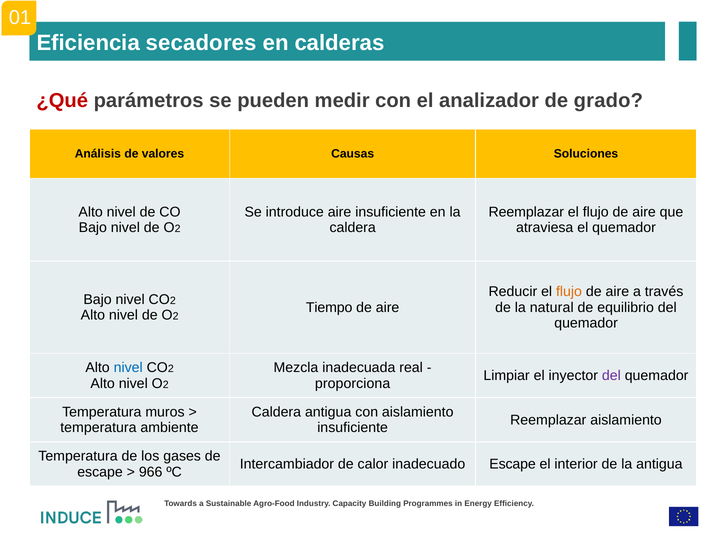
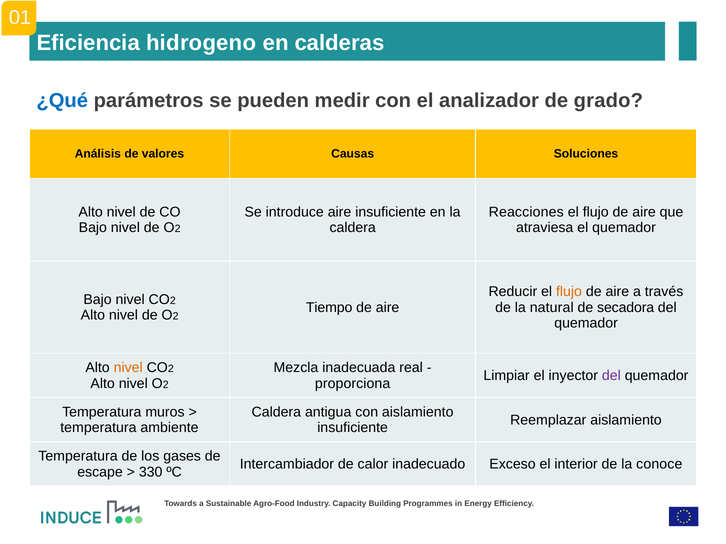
secadores: secadores -> hidrogeno (201, 43)
¿Qué colour: red -> blue (62, 101)
Reemplazar: Reemplazar -> Reacciones (526, 212)
equilibrio: equilibrio -> secadora (626, 308)
nivel colour: blue -> orange (128, 368)
inadecuado Escape: Escape -> Exceso (513, 465)
la antigua: antigua -> conoce (659, 465)
966: 966 -> 330 (151, 473)
